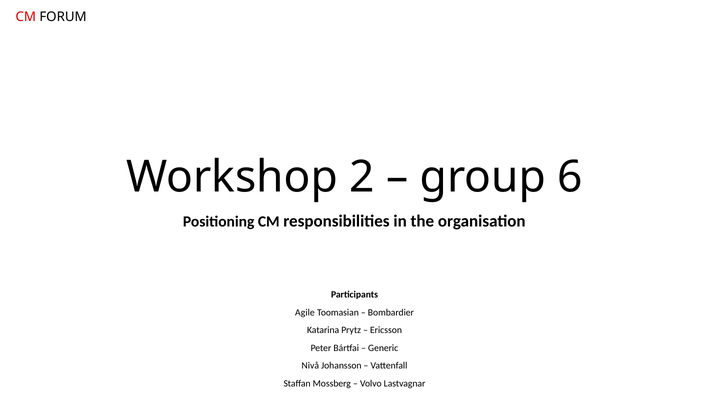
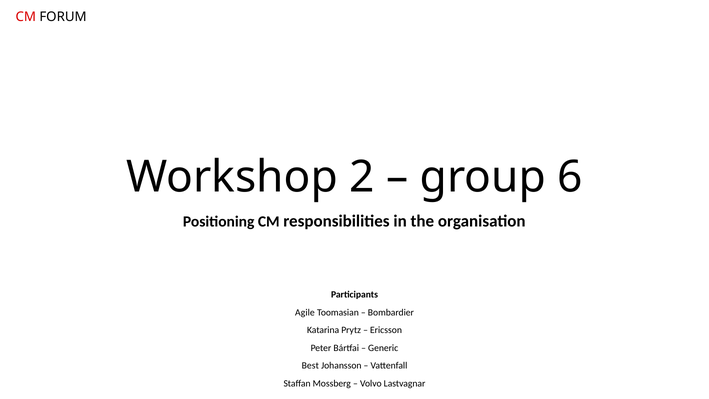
Nivå: Nivå -> Best (310, 366)
